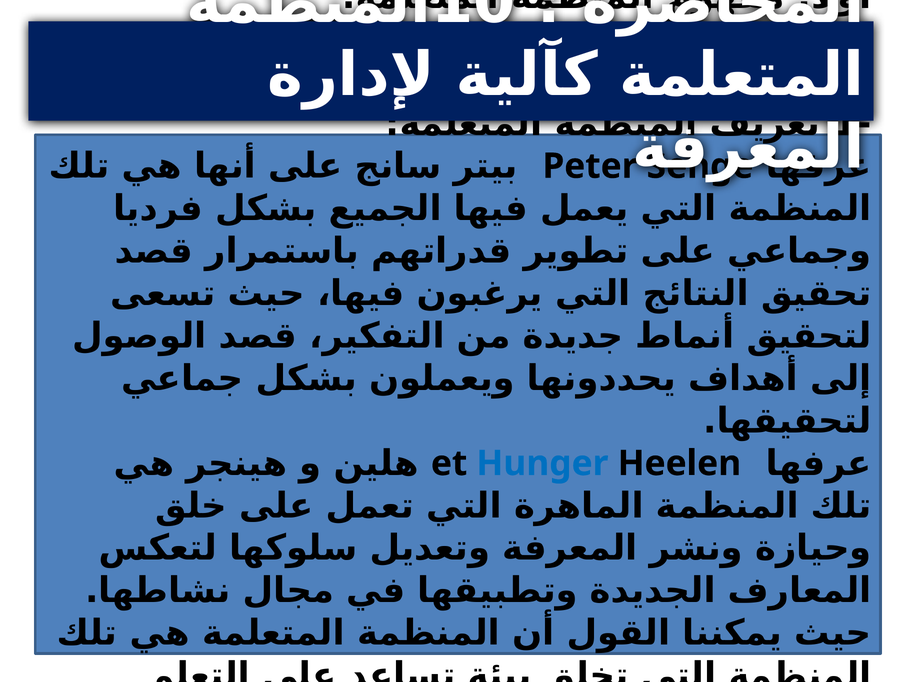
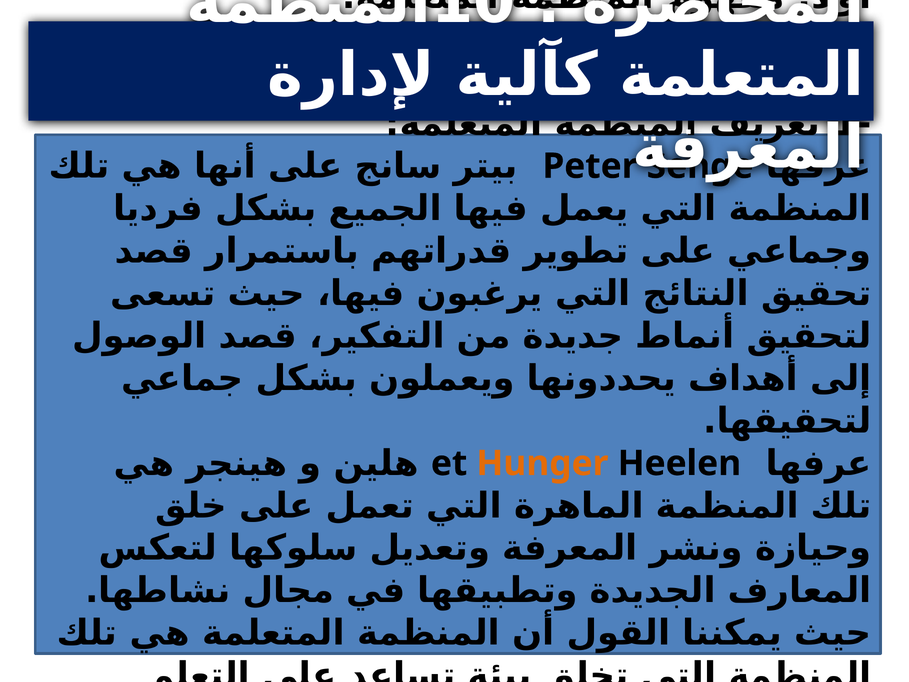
Hunger colour: blue -> orange (542, 463)
